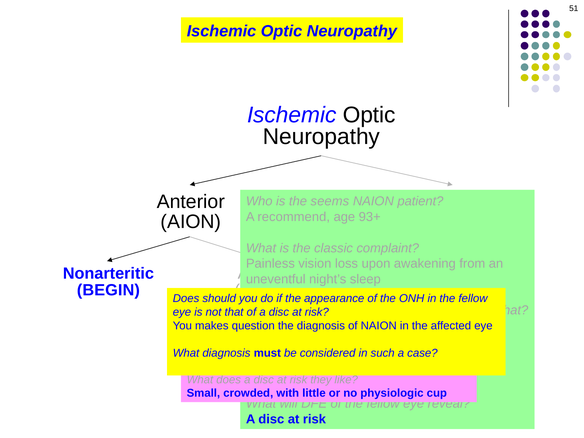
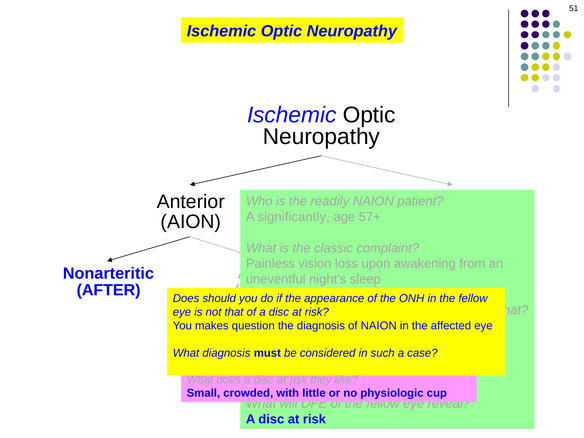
seems: seems -> readily (330, 201)
recommend: recommend -> significantly (294, 217)
93+: 93+ -> 57+ (370, 217)
BEGIN: BEGIN -> AFTER (109, 290)
